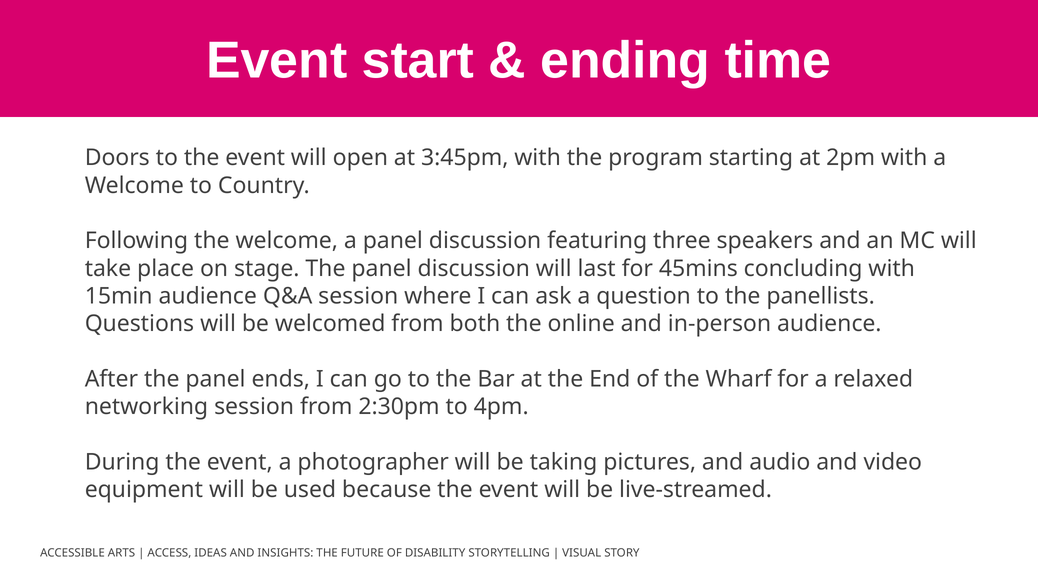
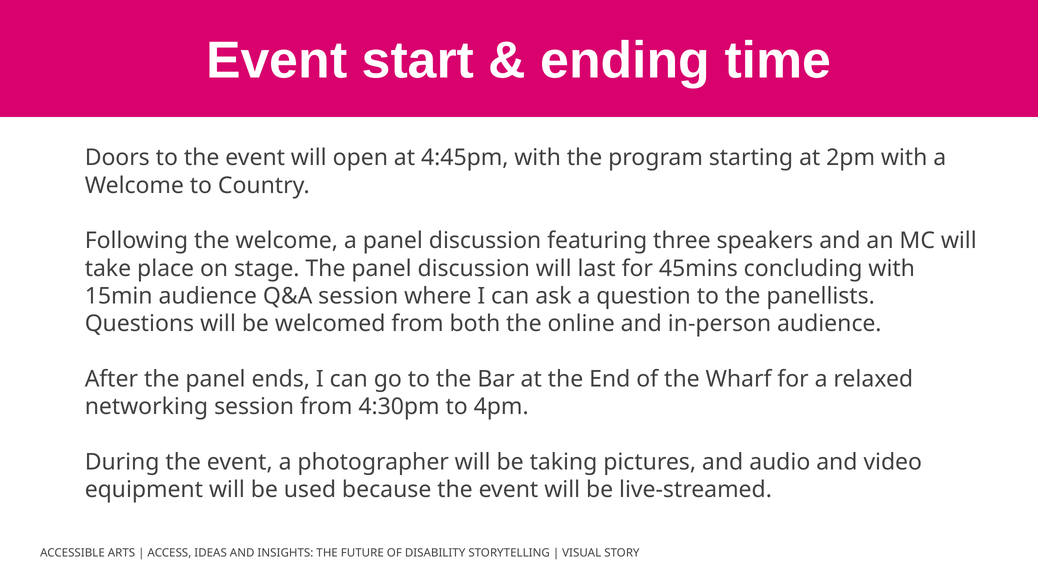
3:45pm: 3:45pm -> 4:45pm (465, 158)
2:30pm: 2:30pm -> 4:30pm (399, 407)
